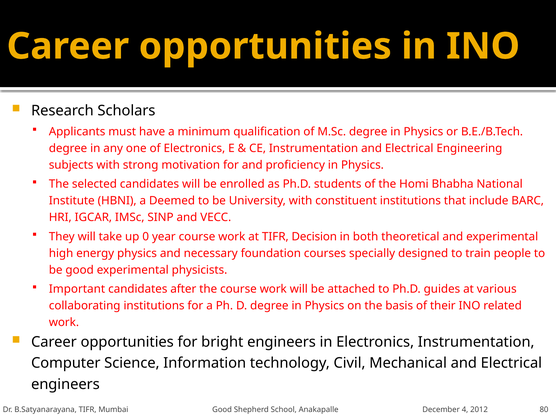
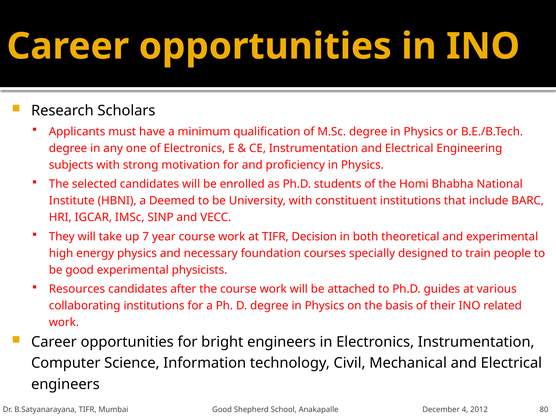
0: 0 -> 7 (146, 237)
Important: Important -> Resources (77, 289)
